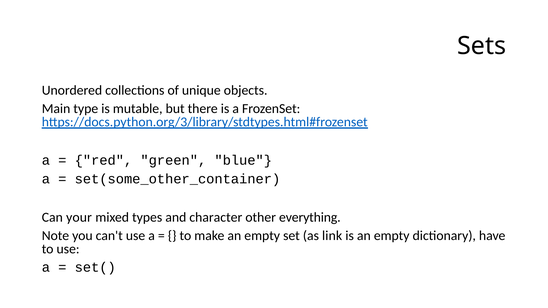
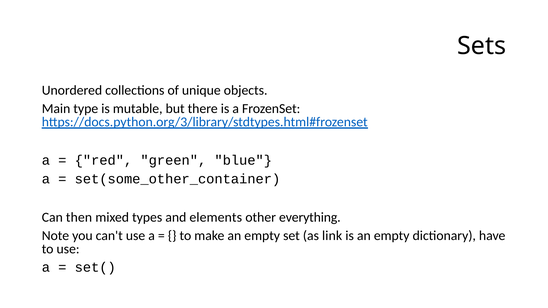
your: your -> then (79, 217)
character: character -> elements (216, 217)
